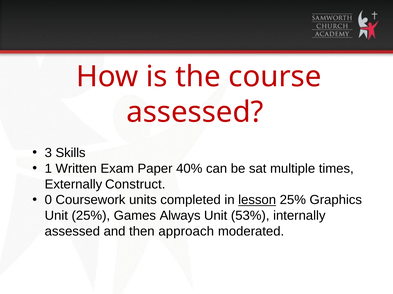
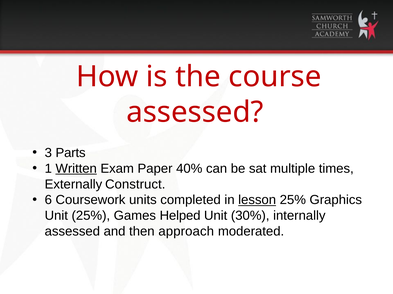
Skills: Skills -> Parts (71, 153)
Written underline: none -> present (76, 169)
0: 0 -> 6 (48, 200)
Always: Always -> Helped (180, 216)
53%: 53% -> 30% (250, 216)
